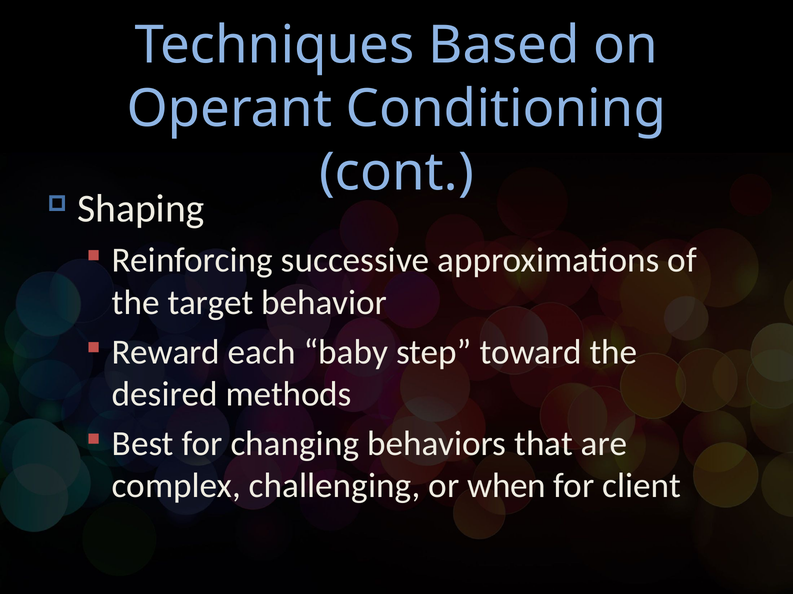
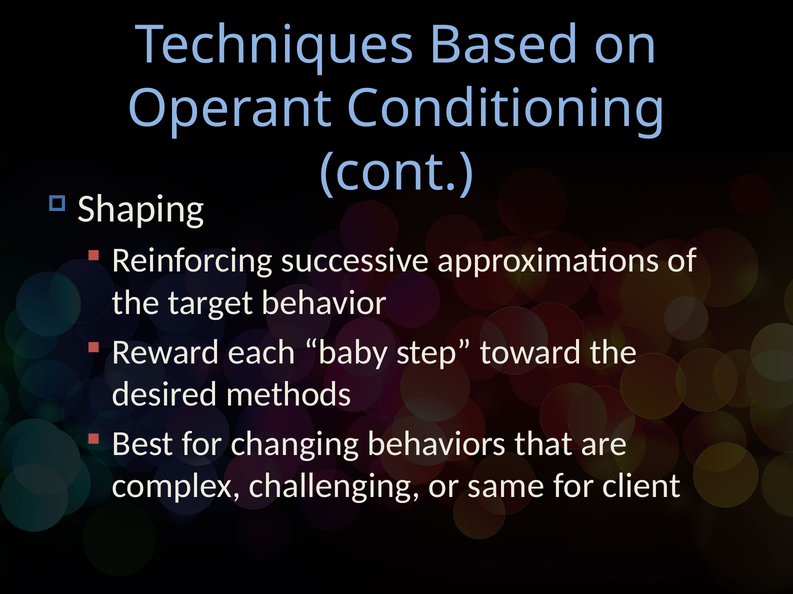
when: when -> same (506, 486)
